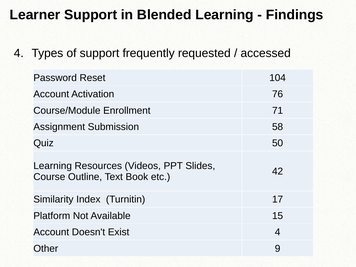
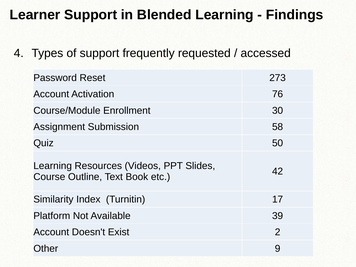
104: 104 -> 273 (278, 78)
71: 71 -> 30 (278, 111)
15: 15 -> 39 (278, 216)
Exist 4: 4 -> 2 (278, 232)
